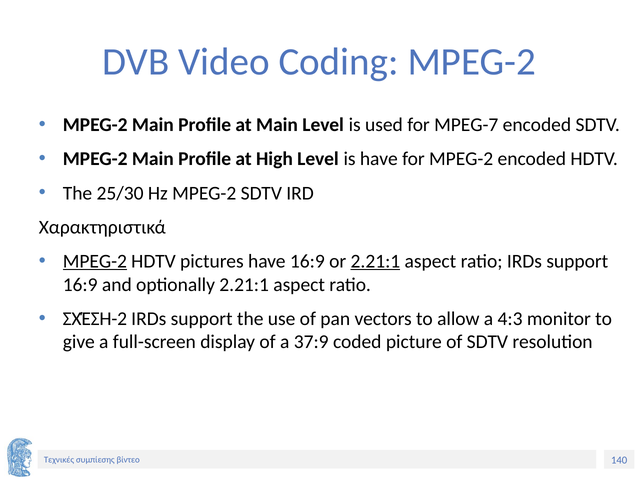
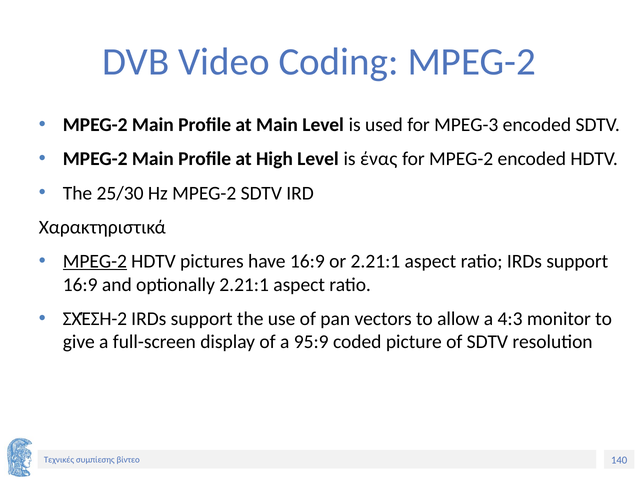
MPEG-7: MPEG-7 -> MPEG-3 (466, 125)
is have: have -> ένας (379, 159)
2.21:1 underline: present -> none (375, 261)
37:9: 37:9 -> 95:9 (311, 342)
